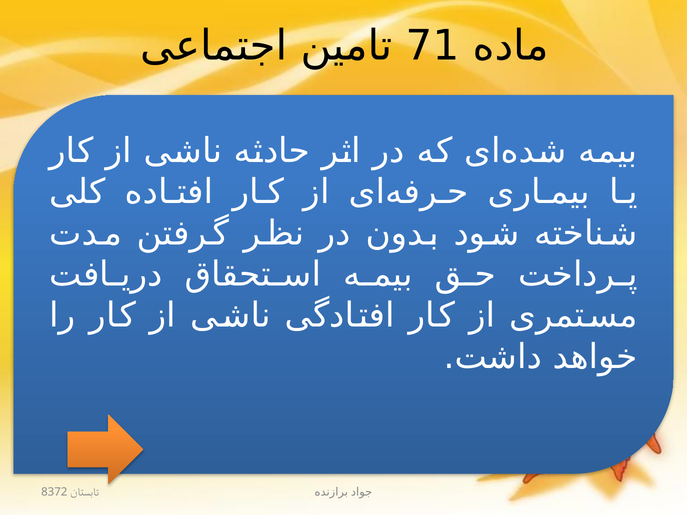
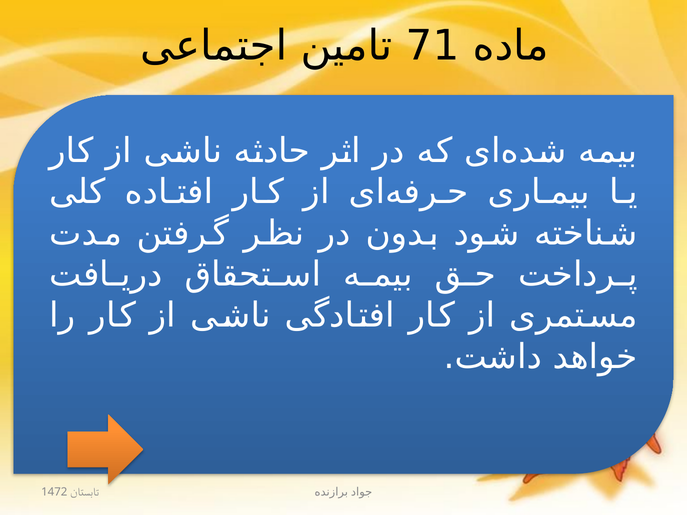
8372: 8372 -> 1472 (54, 492)
